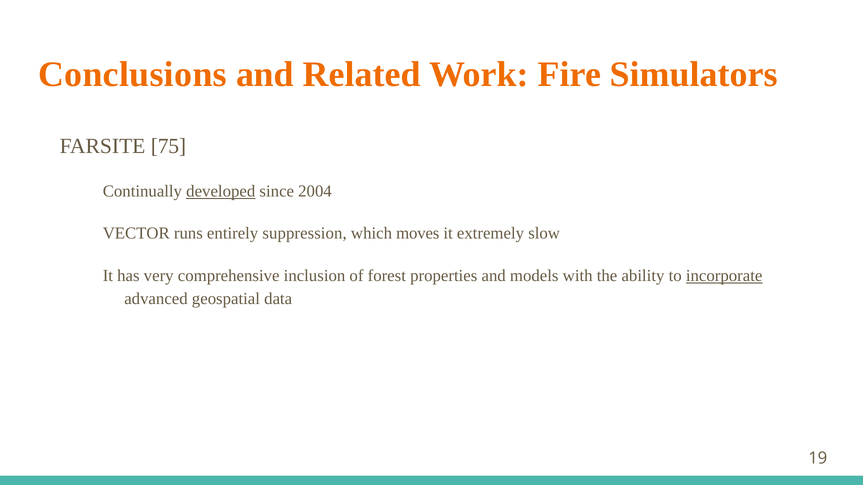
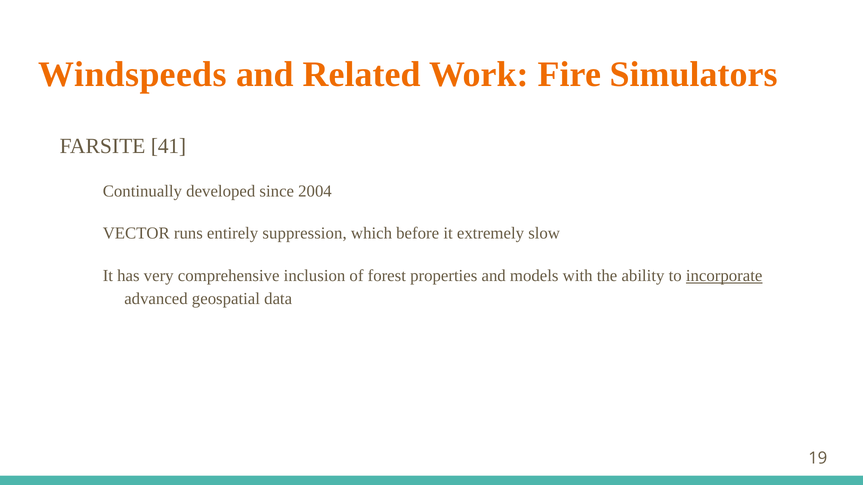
Conclusions: Conclusions -> Windspeeds (132, 75)
75: 75 -> 41 (168, 146)
developed underline: present -> none (221, 191)
moves: moves -> before (418, 234)
